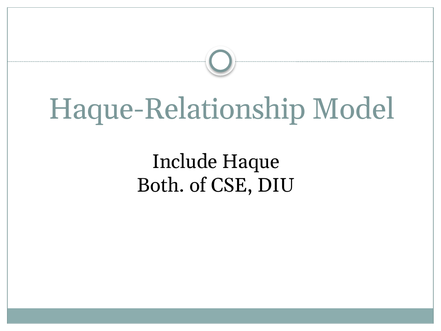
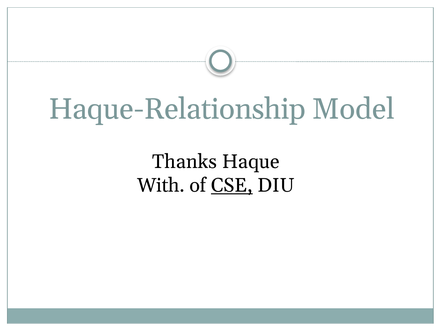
Include: Include -> Thanks (185, 162)
Both: Both -> With (161, 185)
CSE underline: none -> present (232, 185)
